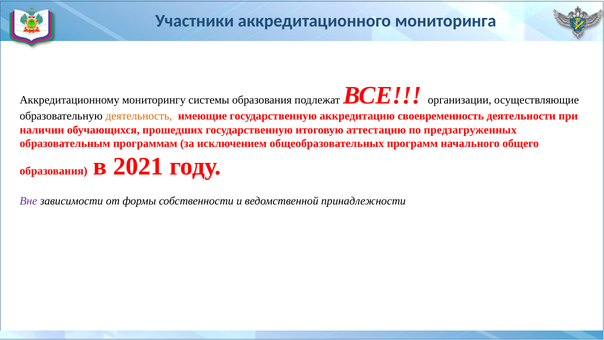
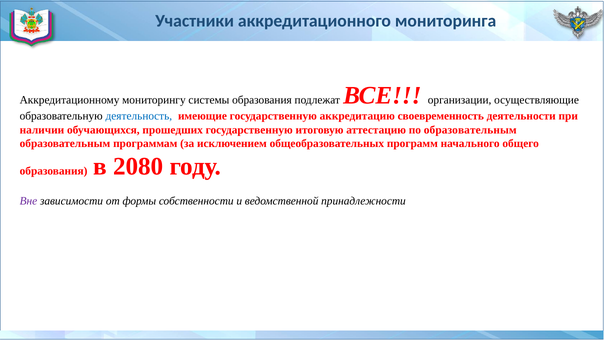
деятельность colour: orange -> blue (139, 116)
по предзагруженных: предзагруженных -> образовательным (470, 130)
2021: 2021 -> 2080 (138, 166)
